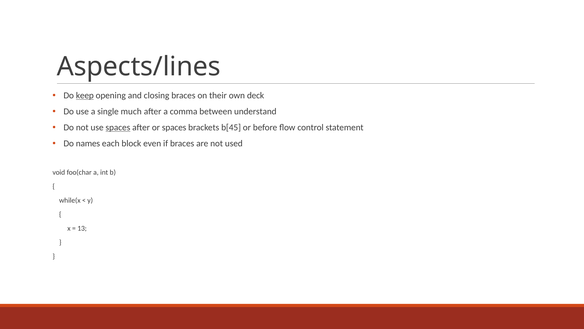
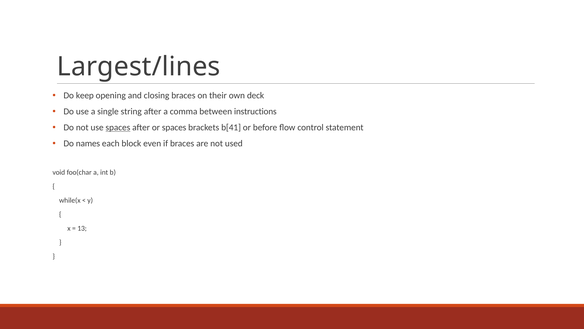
Aspects/lines: Aspects/lines -> Largest/lines (139, 67)
keep underline: present -> none (85, 95)
much: much -> string (131, 111)
understand: understand -> instructions (255, 111)
b[45: b[45 -> b[41 (231, 127)
